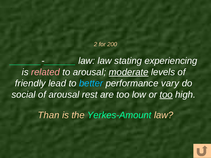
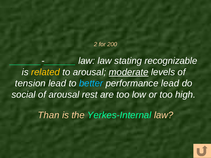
experiencing: experiencing -> recognizable (171, 61)
related colour: pink -> yellow (45, 72)
friendly: friendly -> tension (30, 84)
performance vary: vary -> lead (170, 84)
too underline: present -> none (166, 95)
Yerkes-Amount: Yerkes-Amount -> Yerkes-Internal (119, 115)
